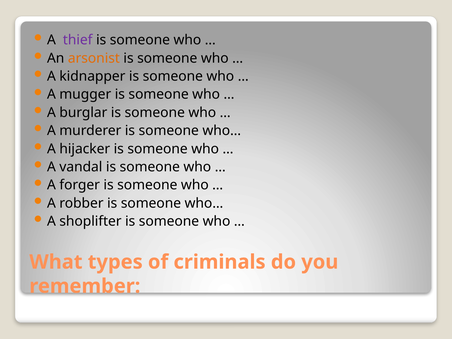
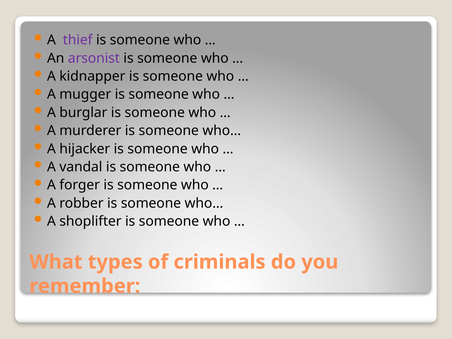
arsonist colour: orange -> purple (94, 58)
